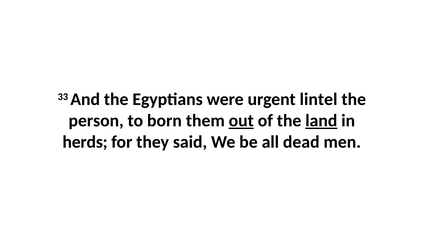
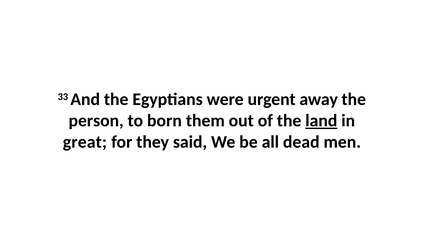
lintel: lintel -> away (319, 99)
out underline: present -> none (241, 120)
herds: herds -> great (85, 142)
